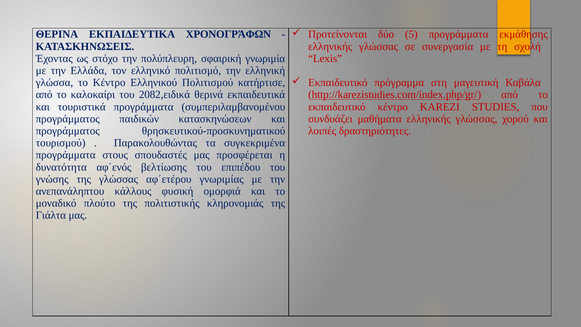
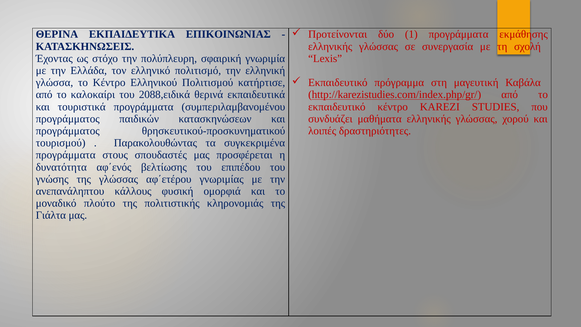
5: 5 -> 1 (411, 34)
ΧΡΟΝΟΓΡΆΦΩΝ: ΧΡΟΝΟΓΡΆΦΩΝ -> ΕΠΙΚΟΙΝΩΝΙΑΣ (228, 34)
2082,ειδικά: 2082,ειδικά -> 2088,ειδικά (164, 95)
